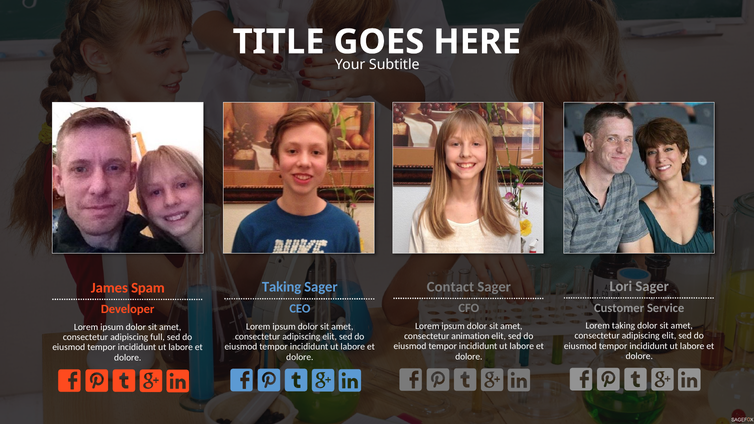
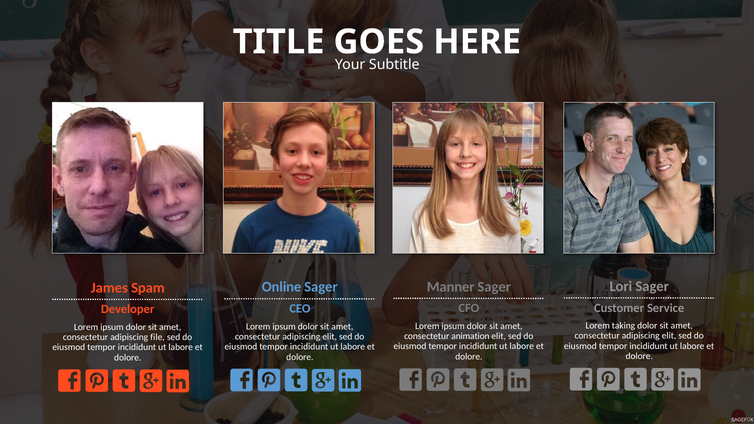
Contact: Contact -> Manner (451, 287)
Taking: Taking -> Online (282, 287)
full: full -> file (157, 337)
